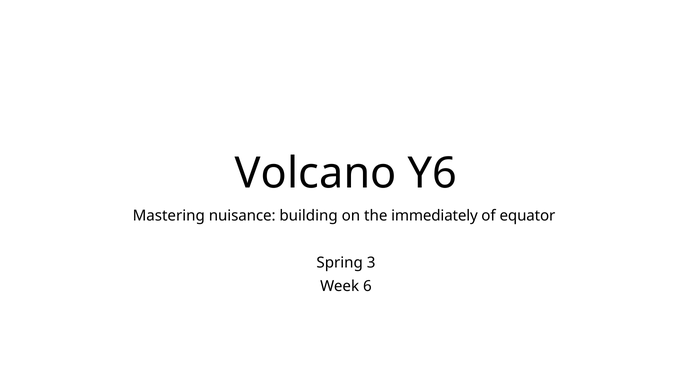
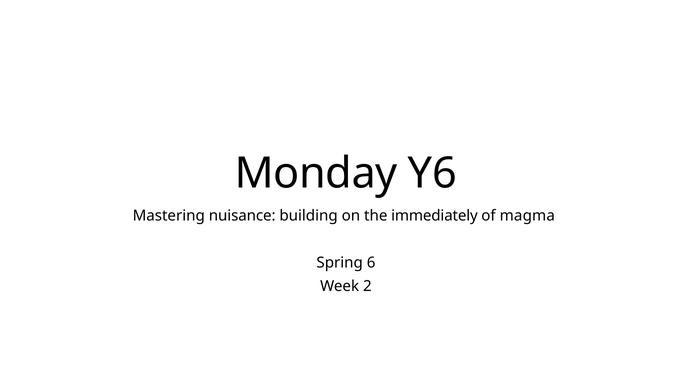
Volcano: Volcano -> Monday (316, 173)
equator: equator -> magma (527, 215)
3: 3 -> 6 (371, 262)
6: 6 -> 2 (367, 286)
